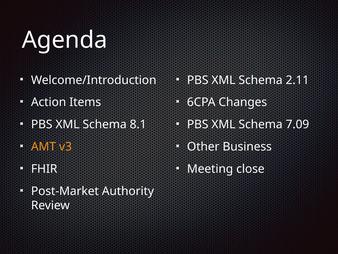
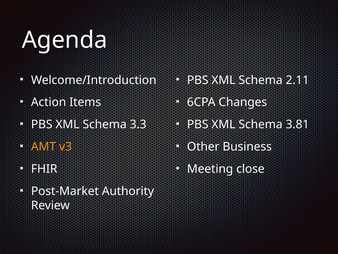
8.1: 8.1 -> 3.3 (138, 124)
7.09: 7.09 -> 3.81 (297, 124)
